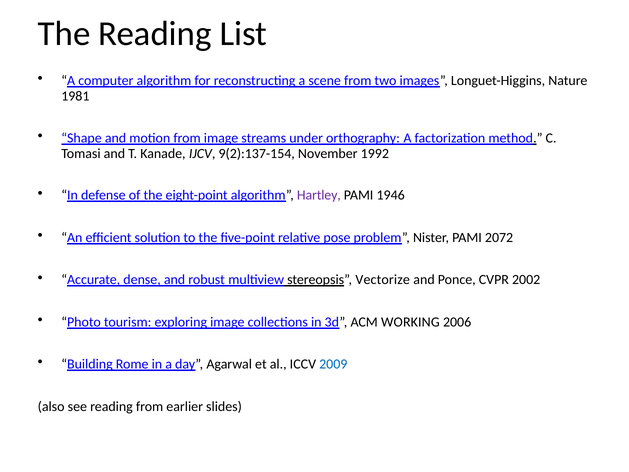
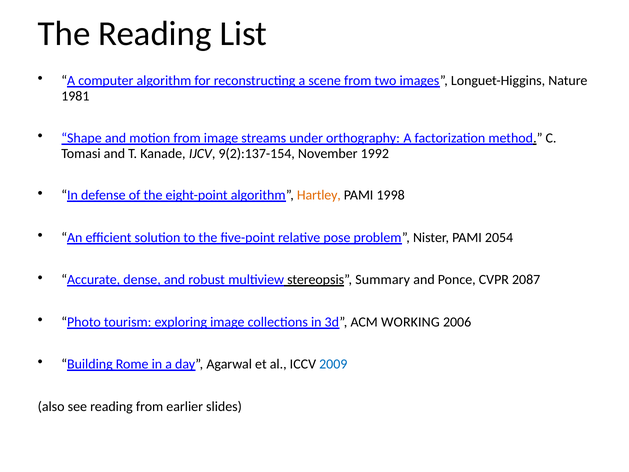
Hartley colour: purple -> orange (319, 195)
1946: 1946 -> 1998 (391, 195)
2072: 2072 -> 2054 (499, 237)
Vectorize: Vectorize -> Summary (383, 280)
2002: 2002 -> 2087 (526, 280)
